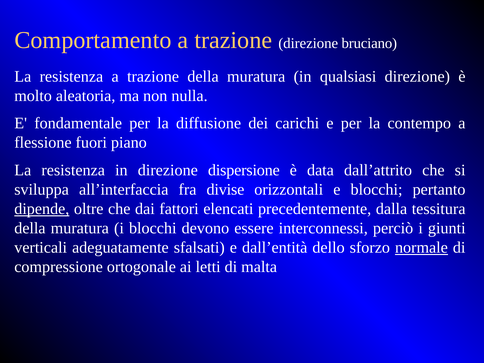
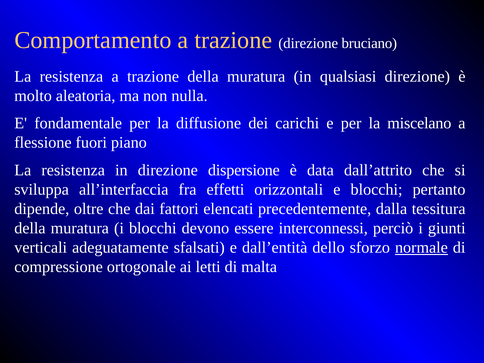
contempo: contempo -> miscelano (419, 123)
divise: divise -> effetti (225, 189)
dipende underline: present -> none (42, 209)
